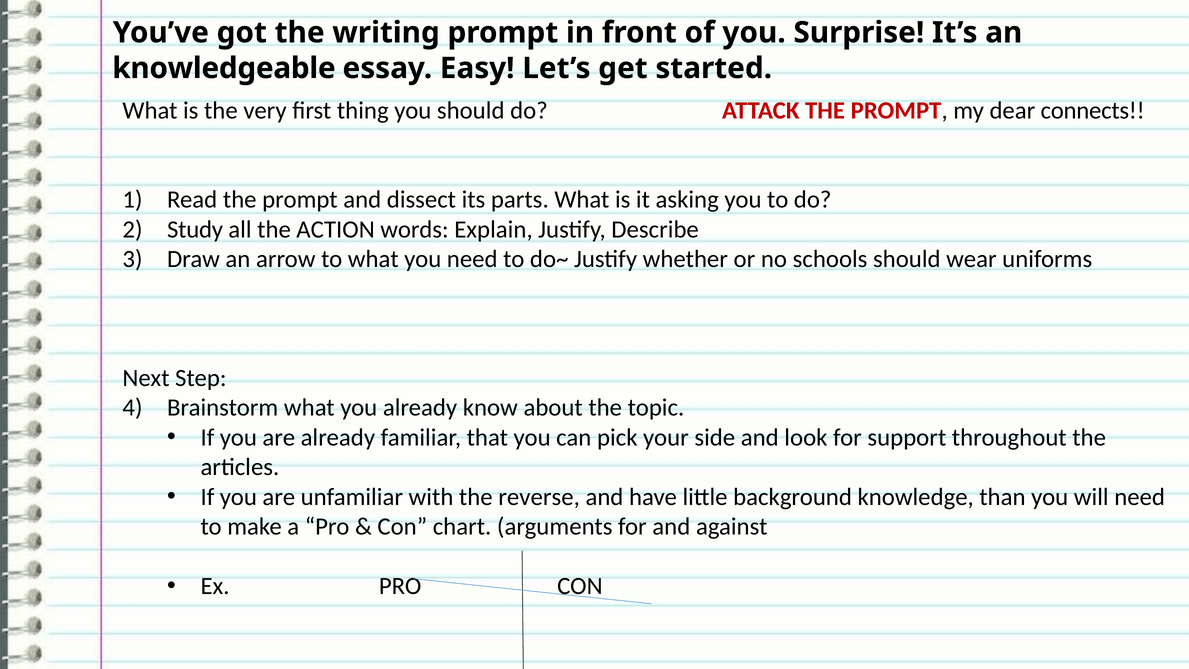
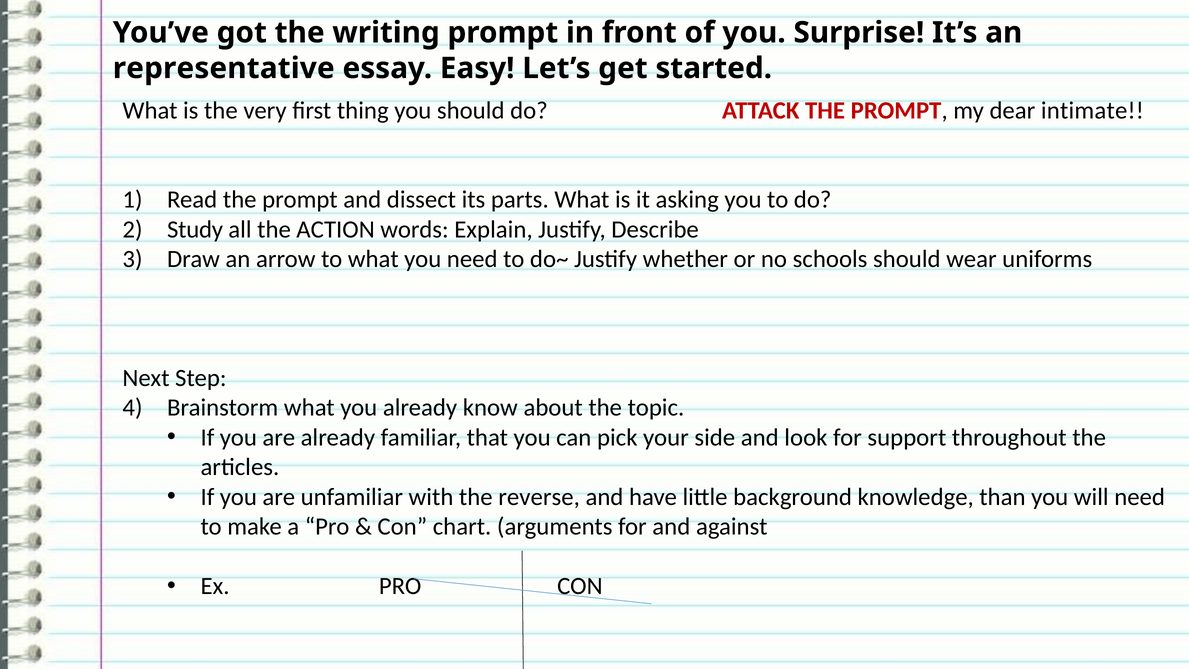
knowledgeable: knowledgeable -> representative (224, 68)
connects: connects -> intimate (1092, 110)
